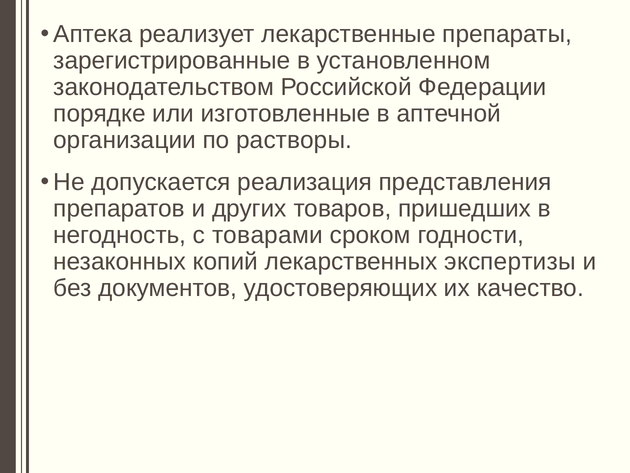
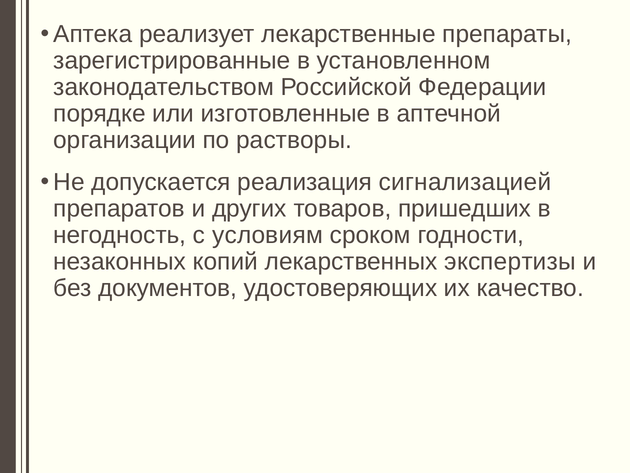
представления: представления -> сигнализацией (465, 182)
товарами: товарами -> условиям (267, 235)
